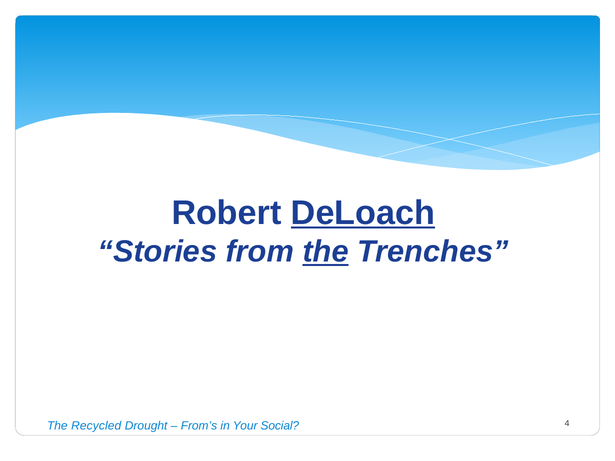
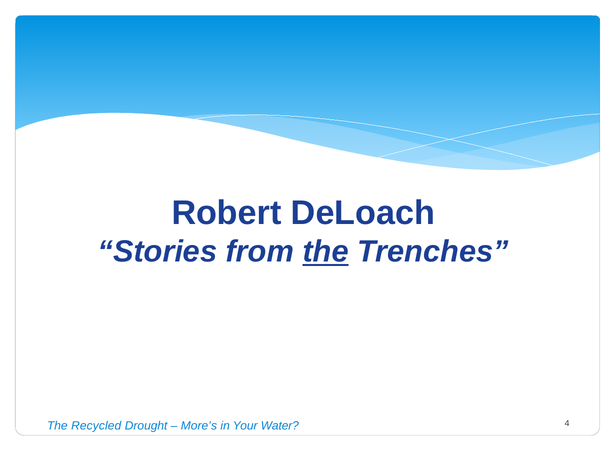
DeLoach underline: present -> none (363, 213)
From’s: From’s -> More’s (199, 426)
Social: Social -> Water (280, 426)
